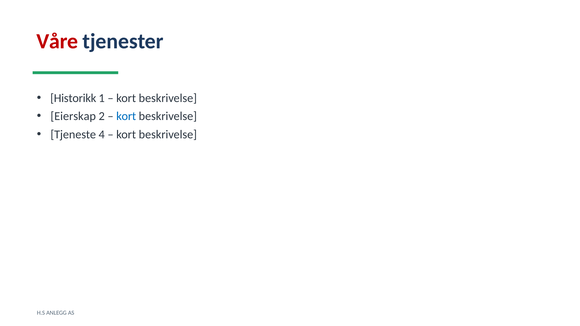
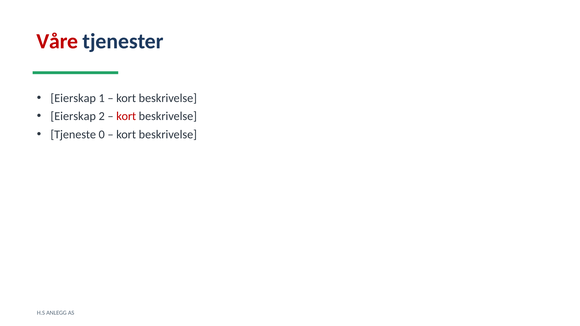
Historikk: Historikk -> Eierskap (73, 98)
kort colour: blue -> red (126, 116)
4: 4 -> 0 (102, 135)
